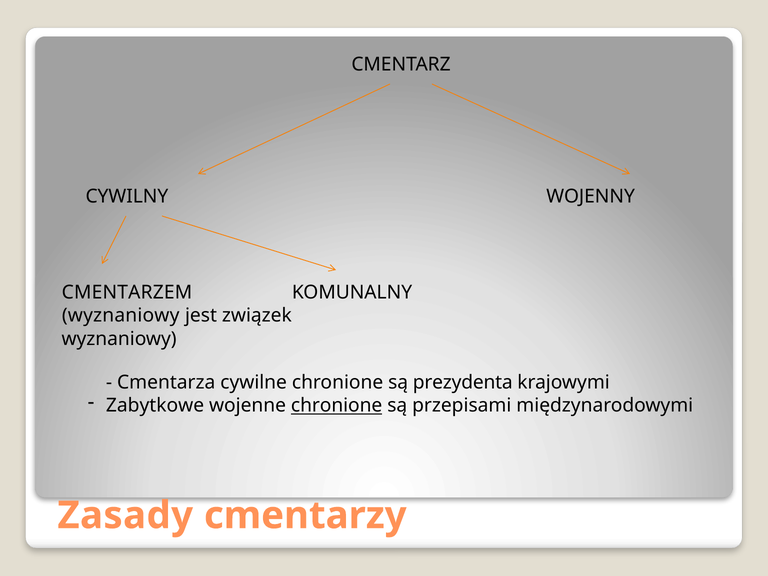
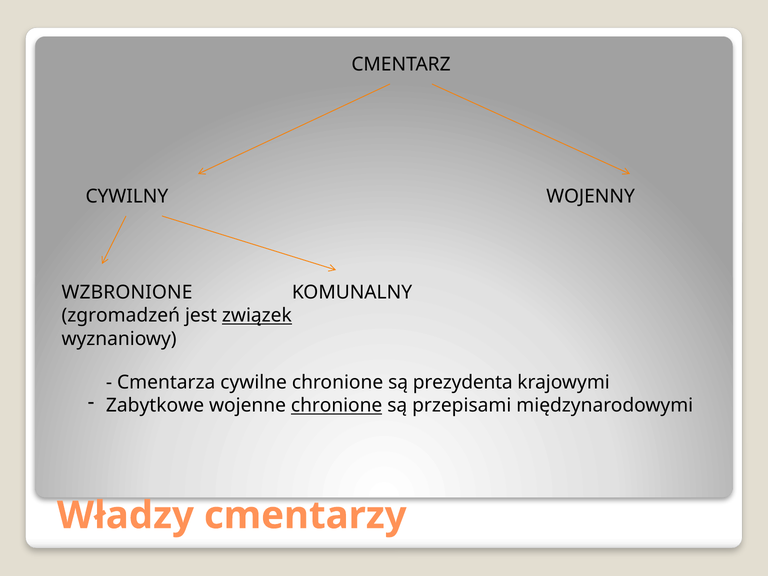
CMENTARZEM: CMENTARZEM -> WZBRONIONE (127, 293)
wyznaniowy: wyznaniowy -> zgromadzeń (121, 316)
związek underline: none -> present (257, 316)
Zasady: Zasady -> Władzy (125, 515)
